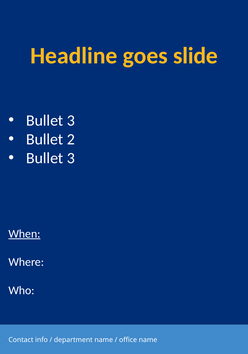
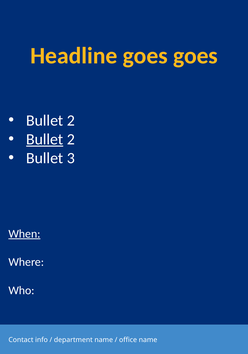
goes slide: slide -> goes (195, 56)
3: 3 -> 2 (71, 121)
Bullet underline: none -> present (45, 139)
